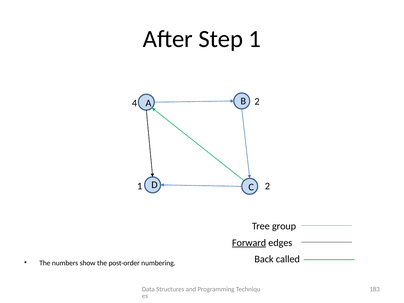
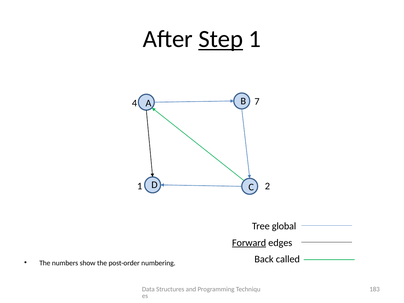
Step underline: none -> present (221, 39)
4 2: 2 -> 7 (257, 102)
group: group -> global (284, 226)
